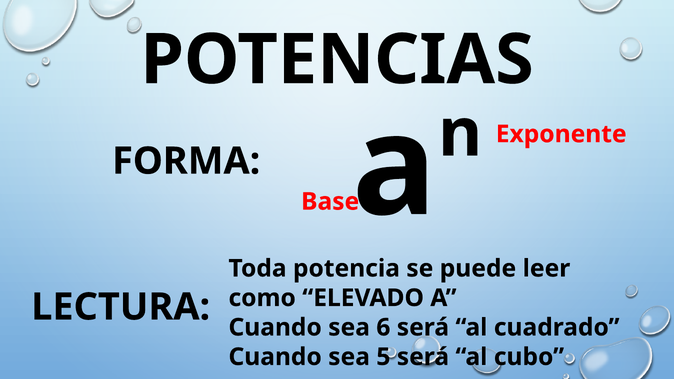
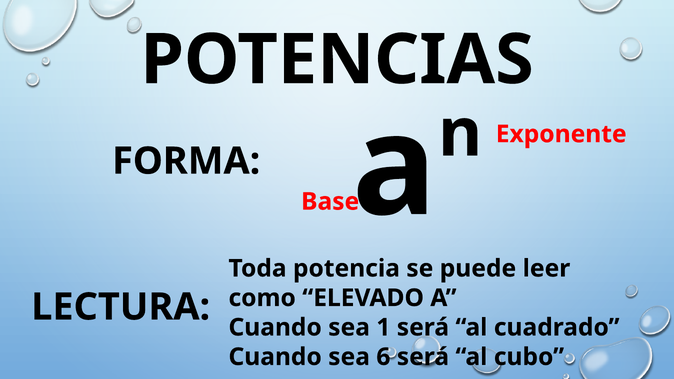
6: 6 -> 1 (383, 328)
5: 5 -> 6 (383, 357)
